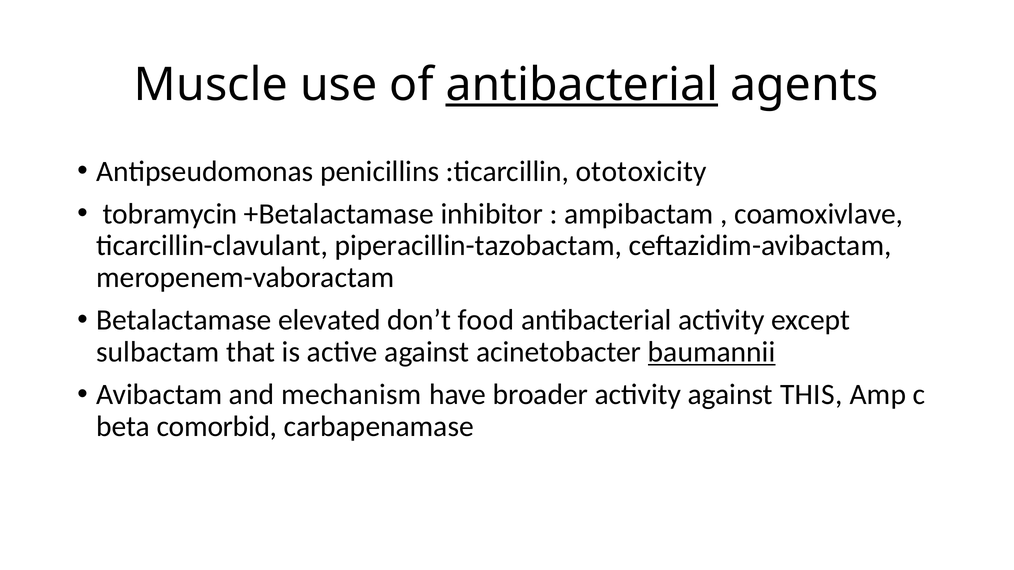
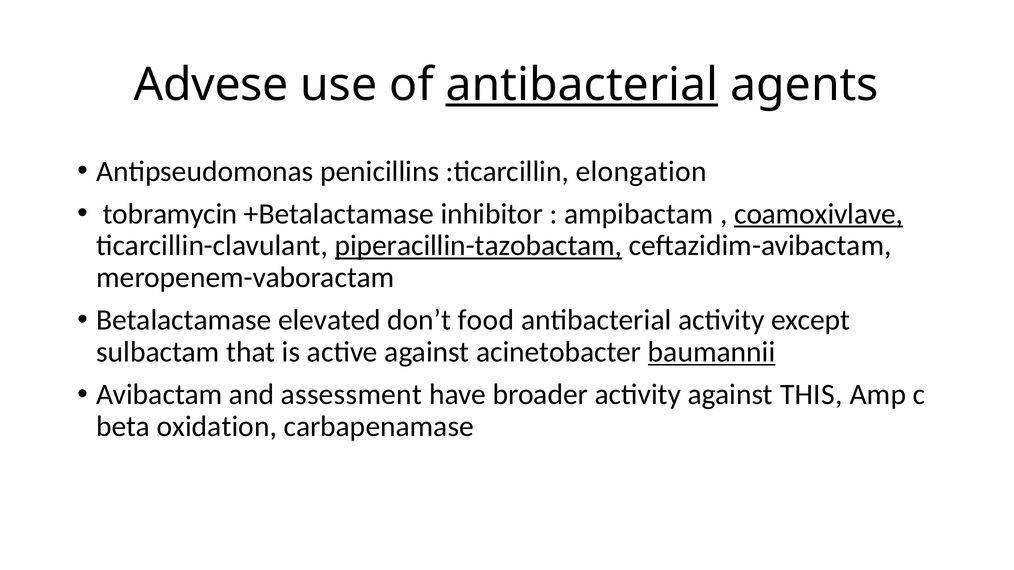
Muscle: Muscle -> Advese (211, 85)
ototoxicity: ototoxicity -> elongation (641, 171)
coamoxivlave underline: none -> present (819, 214)
piperacillin-tazobactam underline: none -> present (479, 246)
mechanism: mechanism -> assessment (351, 395)
comorbid: comorbid -> oxidation (217, 427)
